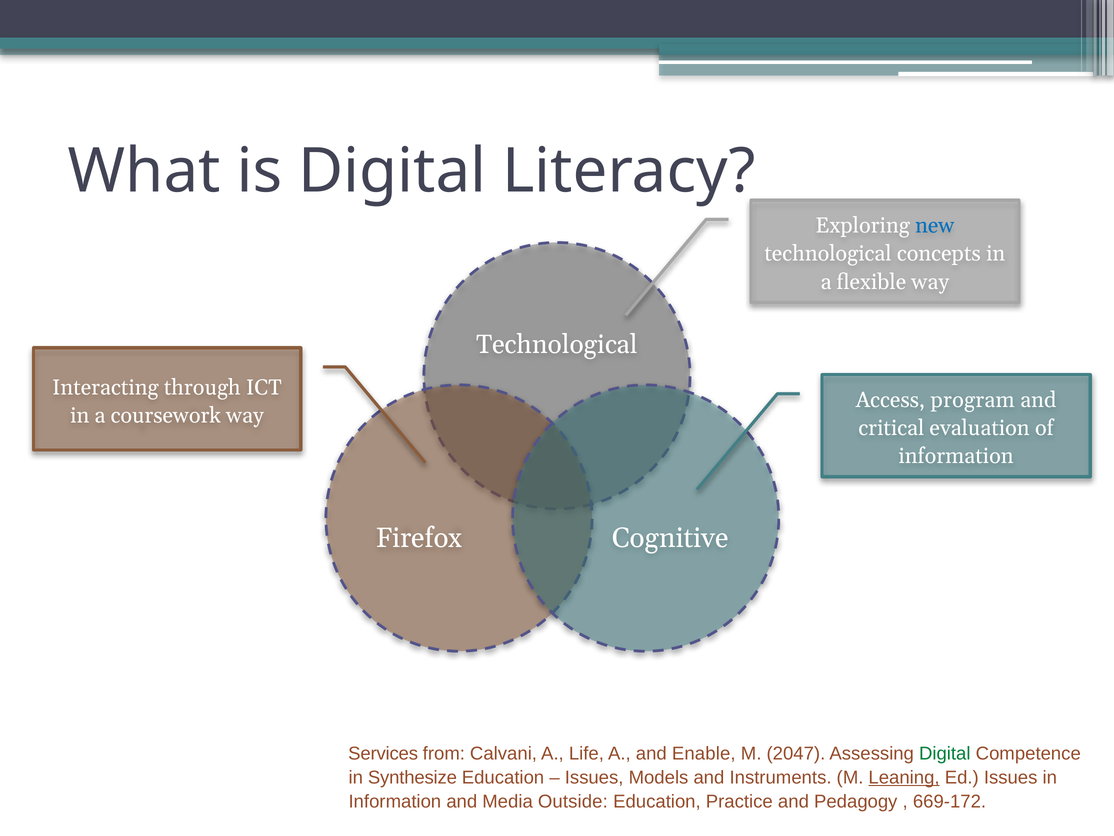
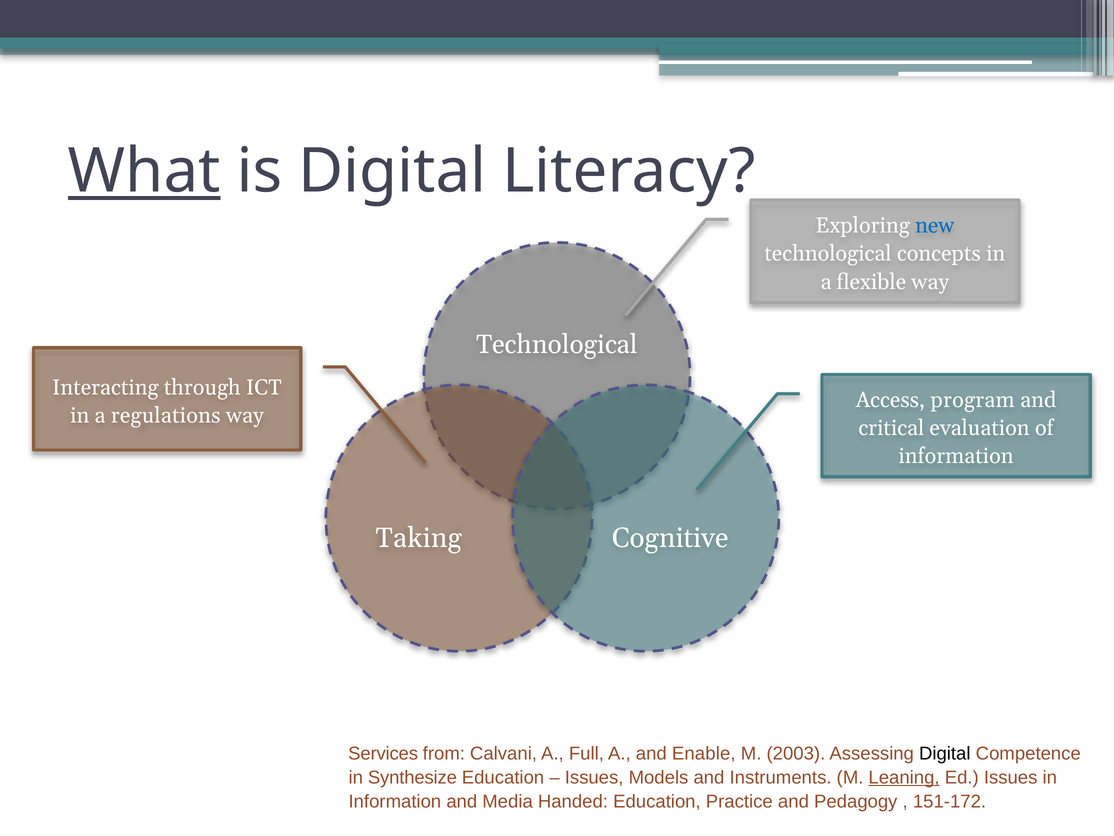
What underline: none -> present (144, 171)
coursework: coursework -> regulations (166, 415)
Firefox: Firefox -> Taking (419, 538)
Life: Life -> Full (586, 753)
2047: 2047 -> 2003 (796, 753)
Digital colour: green -> black (945, 753)
Outside: Outside -> Handed (573, 801)
669-172: 669-172 -> 151-172 (950, 801)
